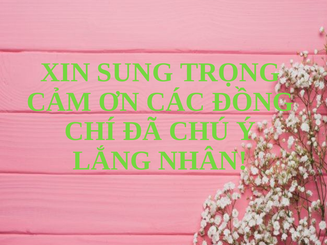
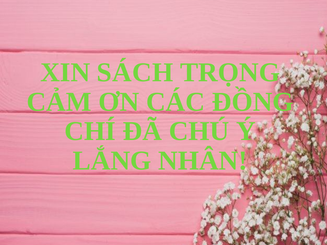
SUNG: SUNG -> SÁCH (135, 73)
